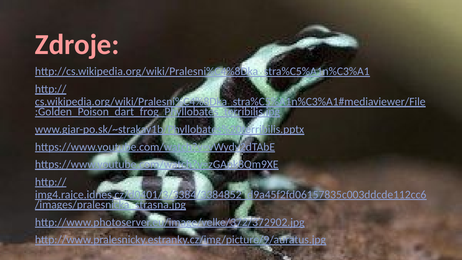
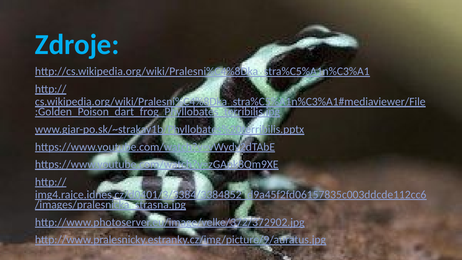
Zdroje colour: pink -> light blue (77, 45)
